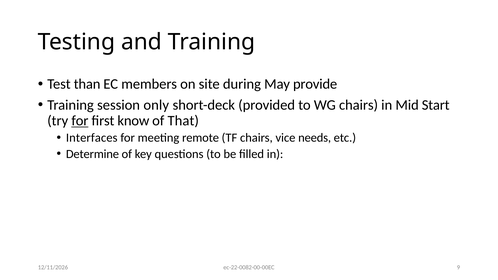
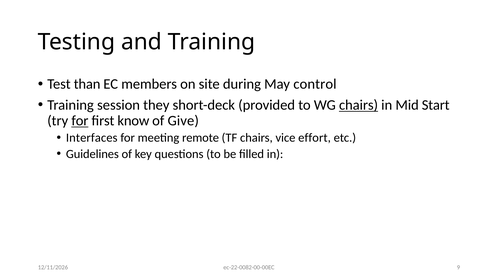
provide: provide -> control (315, 84)
only: only -> they (156, 105)
chairs underline: none -> present (359, 105)
That: That -> Give (183, 121)
needs: needs -> effort (315, 138)
Determine: Determine -> Guidelines (92, 154)
